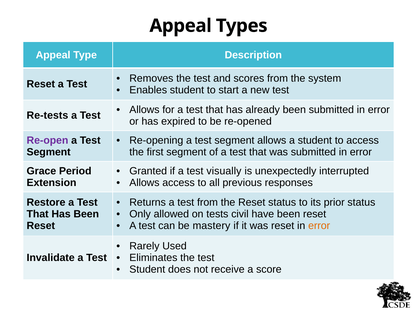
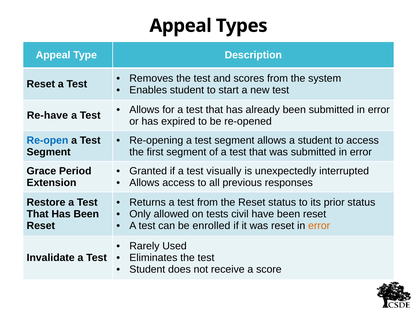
Re-tests: Re-tests -> Re-have (47, 115)
Re-open colour: purple -> blue (47, 140)
mastery: mastery -> enrolled (211, 226)
